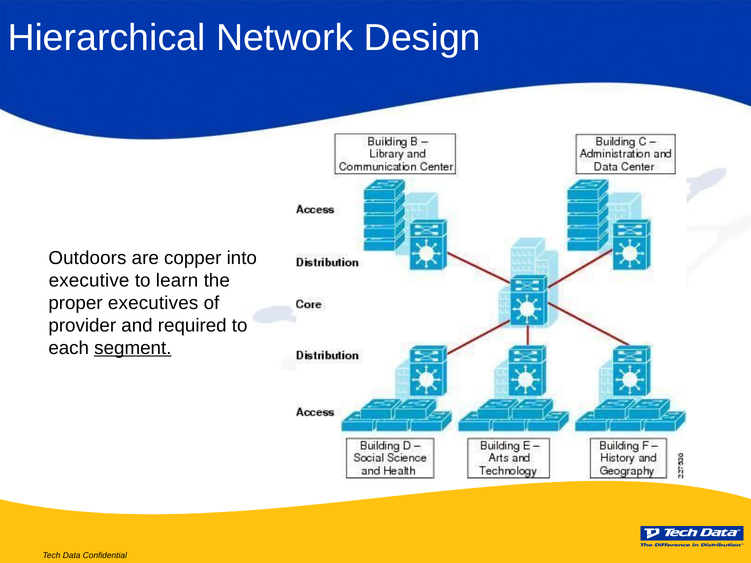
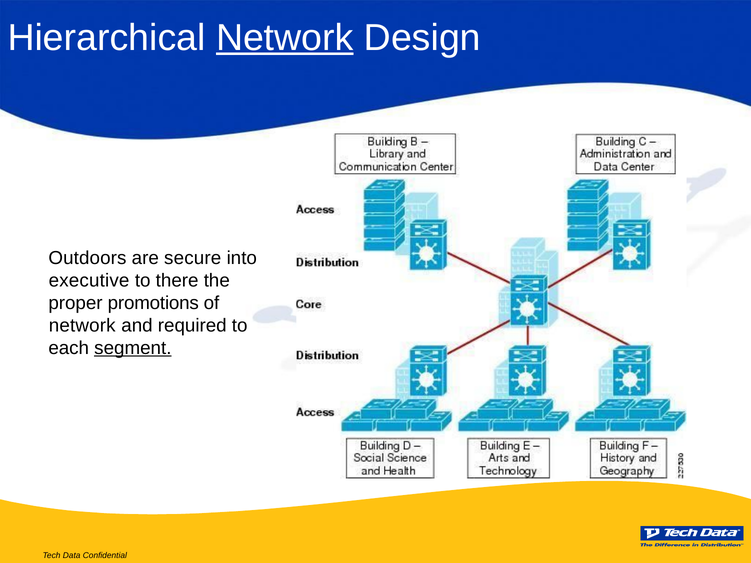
Network underline: none -> present (285, 38)
copper: copper -> secure (193, 258)
learn: learn -> there (177, 281)
executives: executives -> promotions (153, 303)
provider: provider -> network (82, 326)
